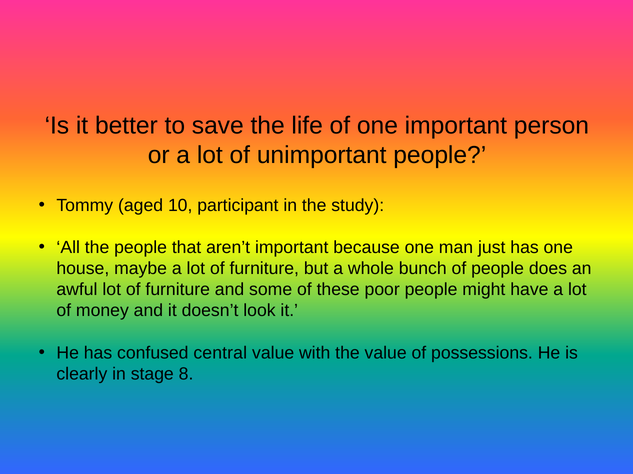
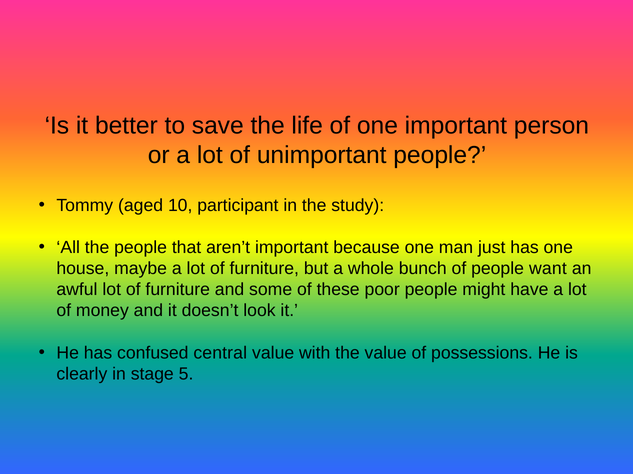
does: does -> want (548, 269)
8: 8 -> 5 (186, 375)
